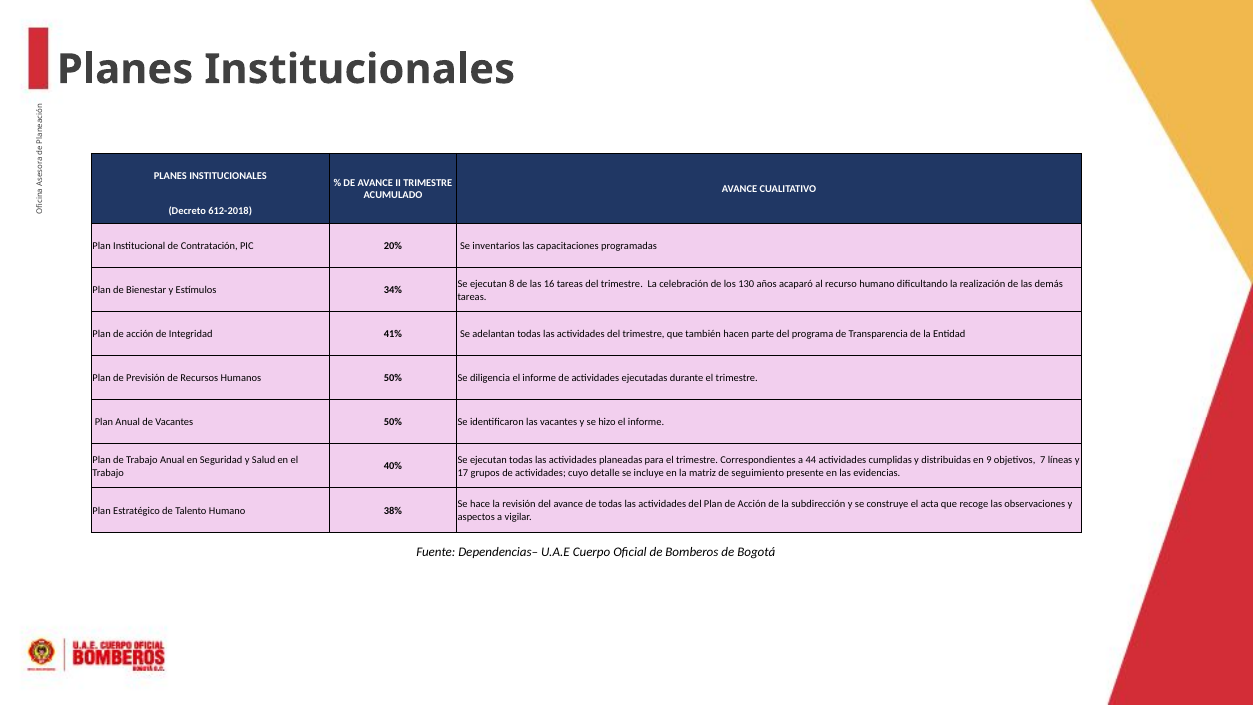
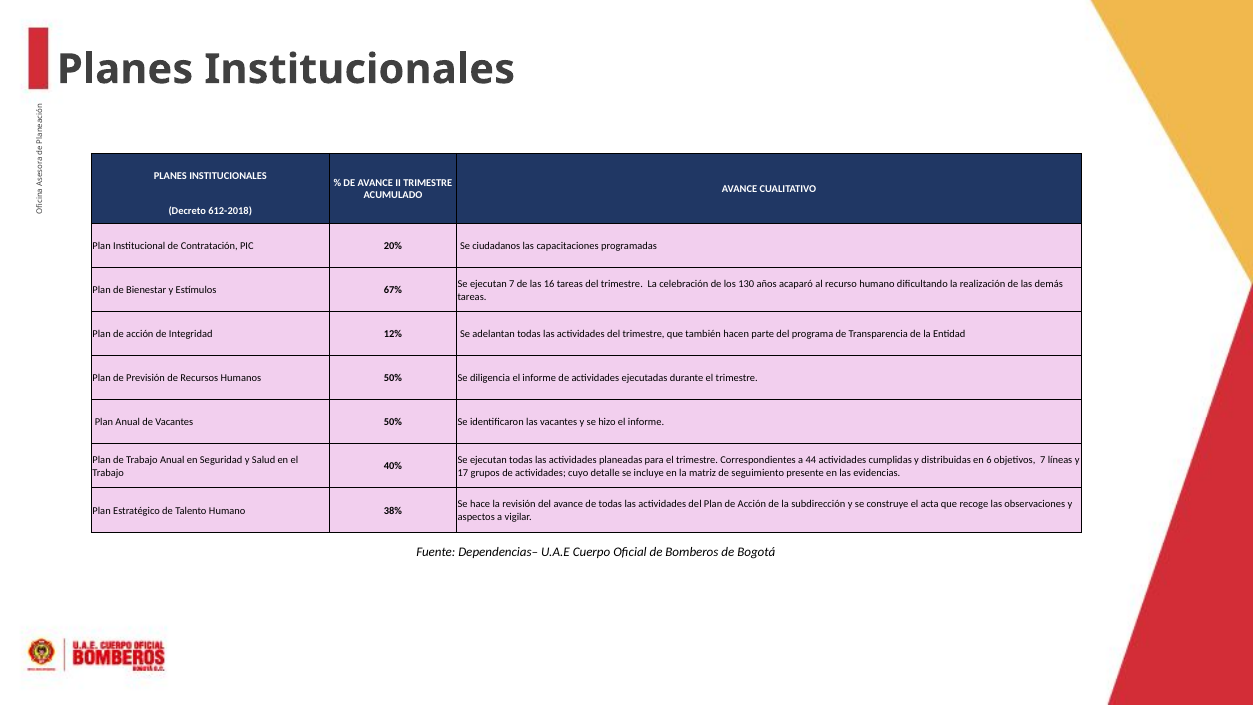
inventarios: inventarios -> ciudadanos (496, 246)
ejecutan 8: 8 -> 7 (512, 284)
34%: 34% -> 67% (393, 290)
41%: 41% -> 12% (393, 334)
9: 9 -> 6 (989, 460)
